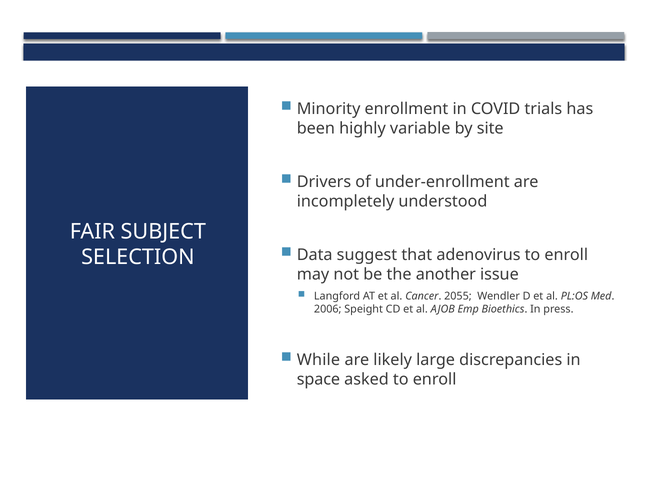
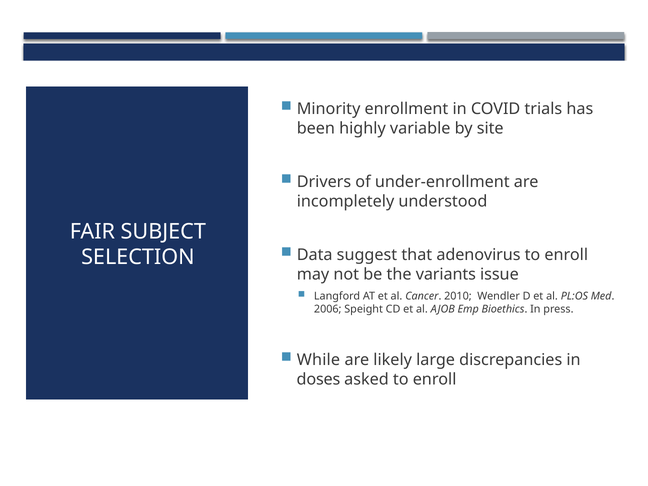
another: another -> variants (446, 274)
2055: 2055 -> 2010 (458, 296)
space: space -> doses (318, 379)
